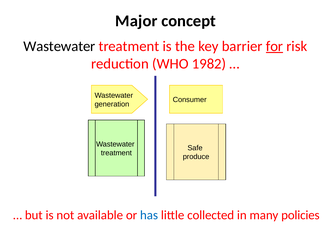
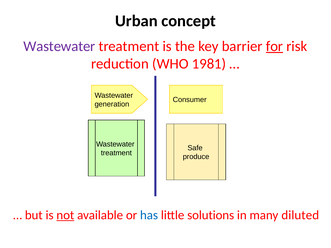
Major: Major -> Urban (136, 21)
Wastewater colour: black -> purple (59, 46)
1982: 1982 -> 1981 (209, 64)
not underline: none -> present (65, 215)
collected: collected -> solutions (211, 215)
policies: policies -> diluted (300, 215)
